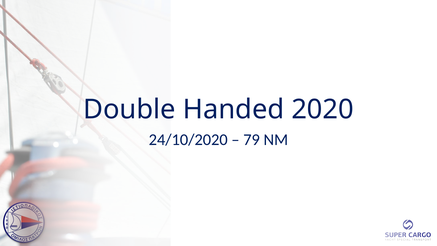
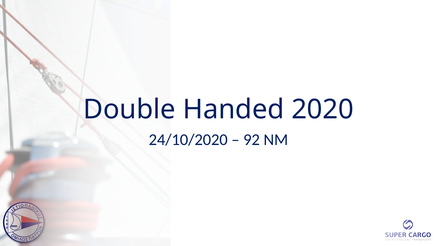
79: 79 -> 92 (252, 139)
